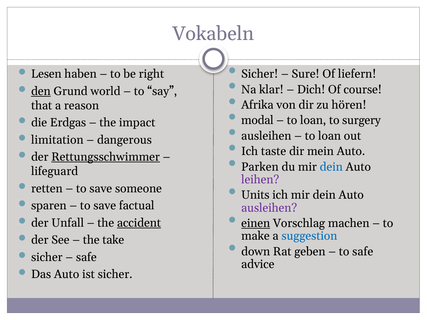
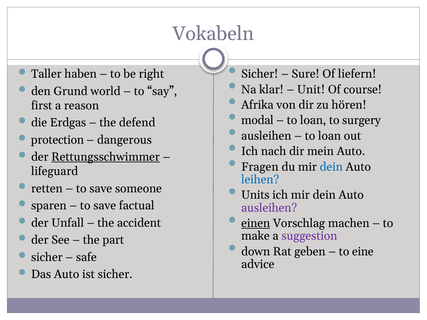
Lesen: Lesen -> Taller (46, 74)
Dich: Dich -> Unit (311, 90)
den underline: present -> none (41, 91)
that: that -> first (42, 106)
impact: impact -> defend (137, 123)
limitation: limitation -> protection (57, 140)
taste: taste -> nach (274, 151)
Parken: Parken -> Fragen (260, 167)
leihen colour: purple -> blue (260, 180)
accident underline: present -> none (139, 223)
suggestion colour: blue -> purple (309, 236)
take: take -> part (113, 240)
to safe: safe -> eine (363, 252)
